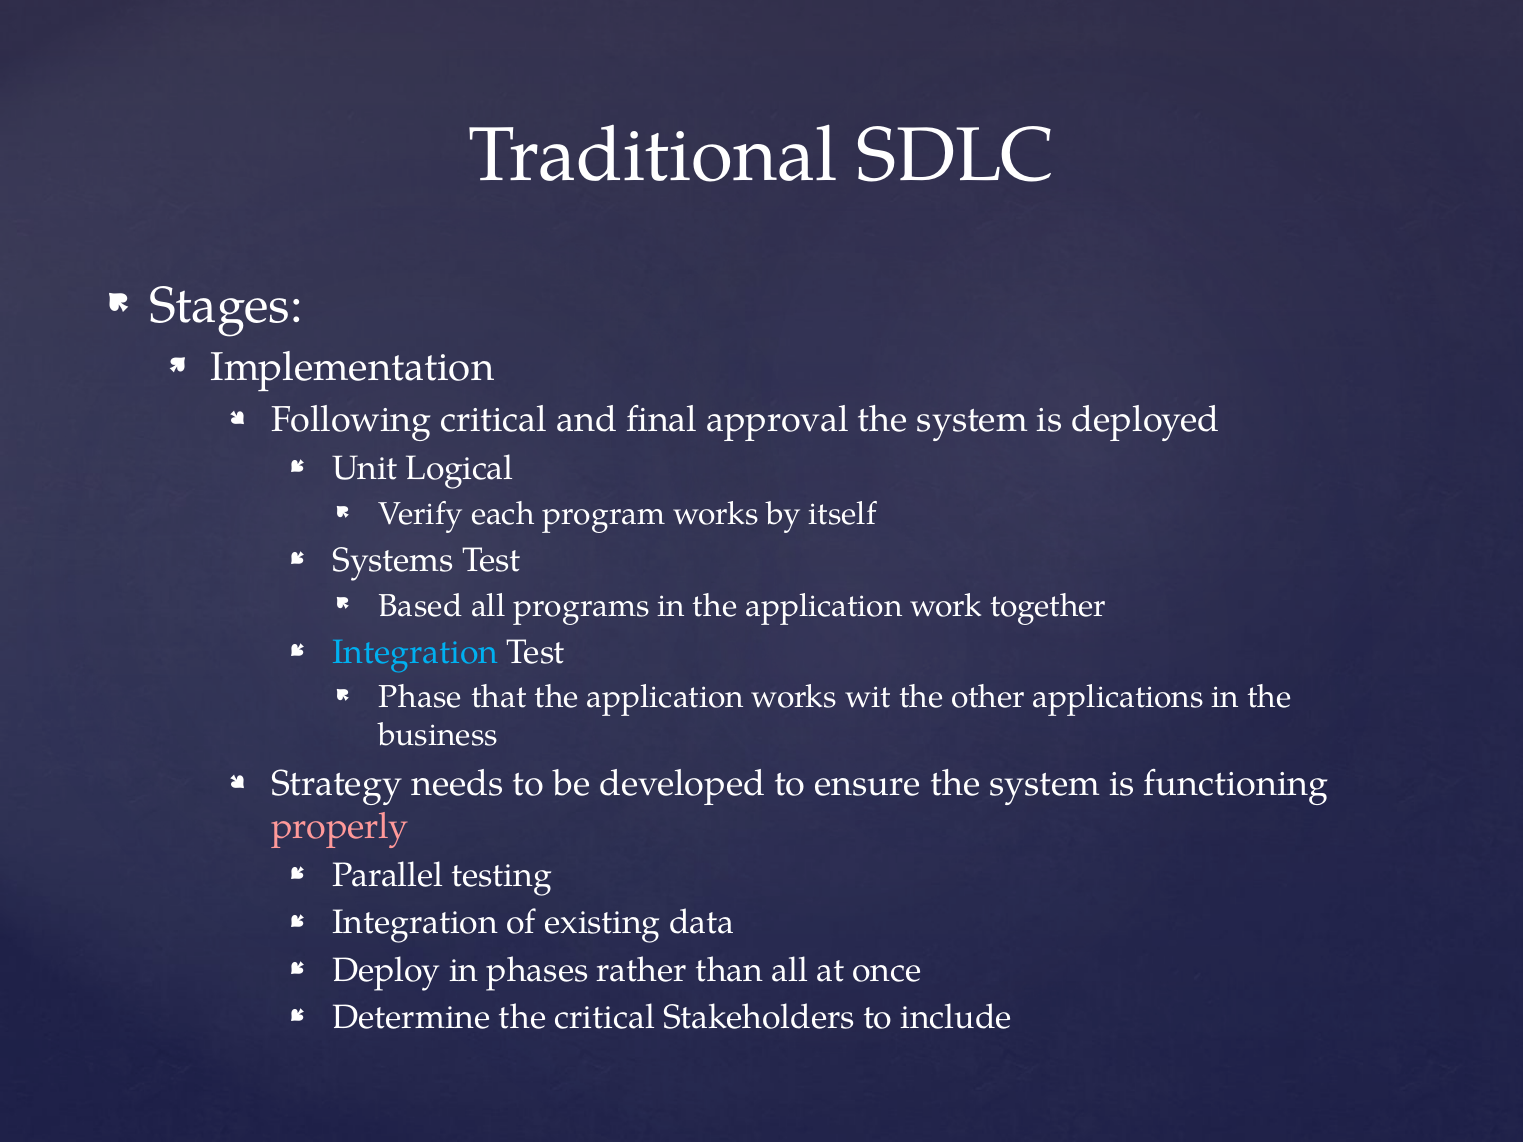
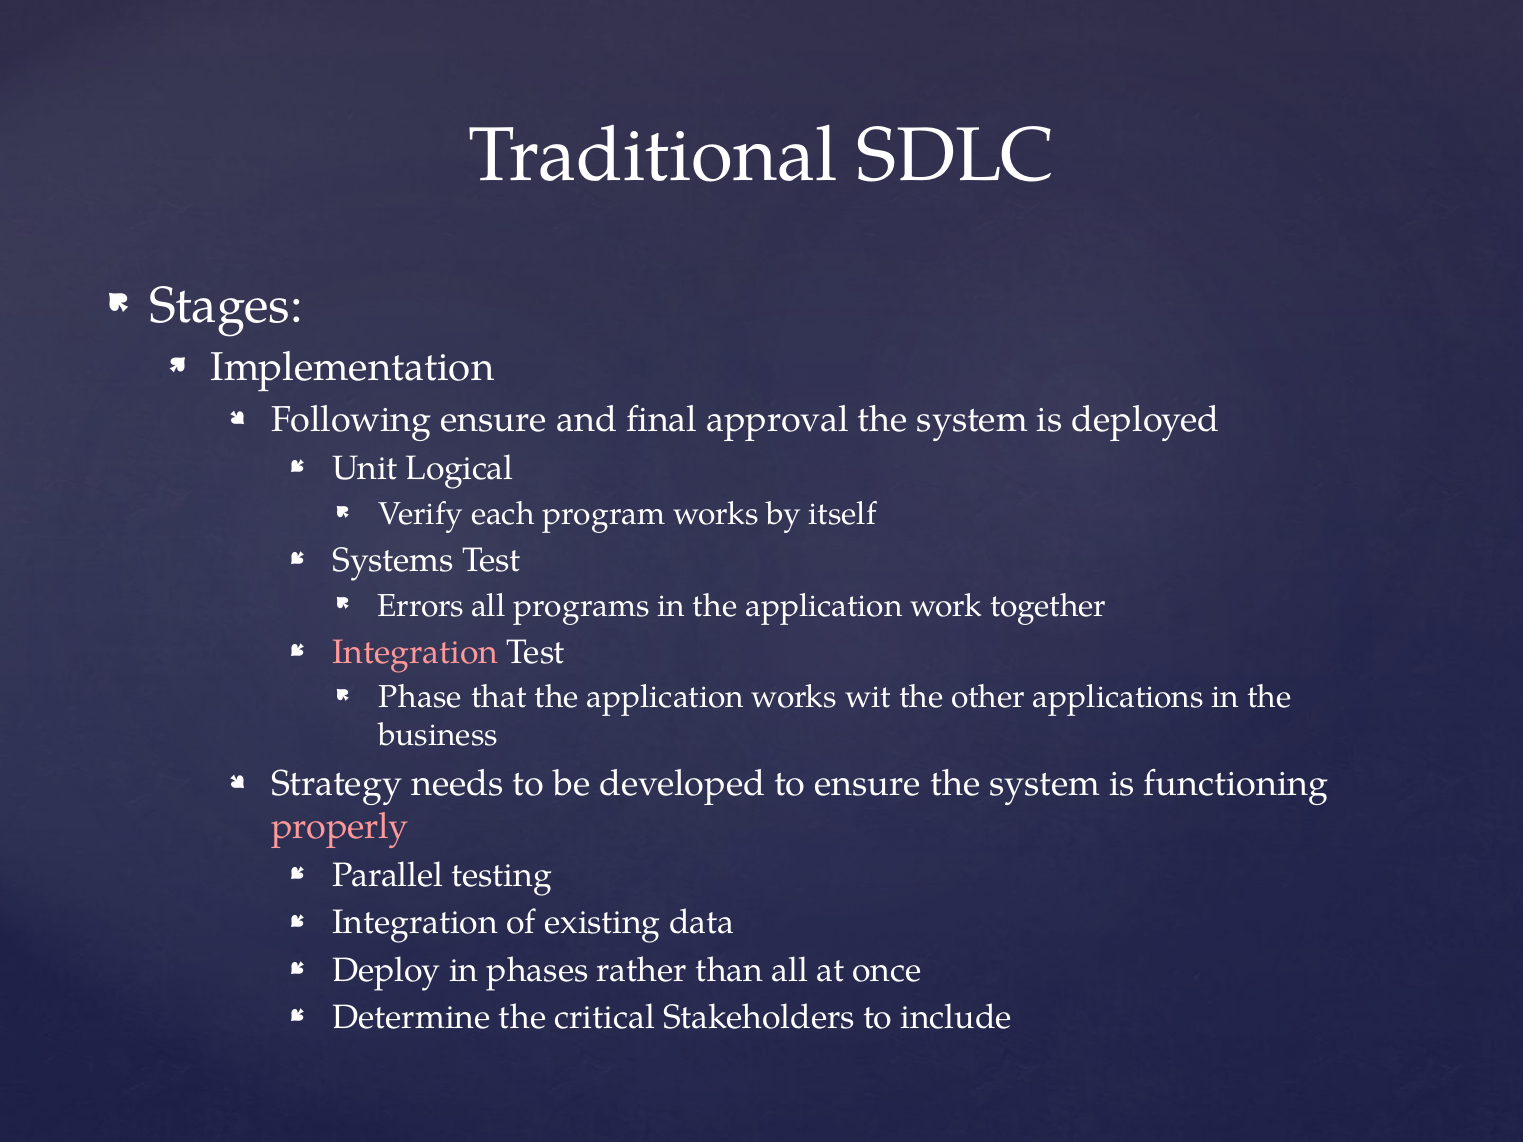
Following critical: critical -> ensure (494, 420)
Based: Based -> Errors (421, 606)
Integration colour: light blue -> pink (415, 652)
